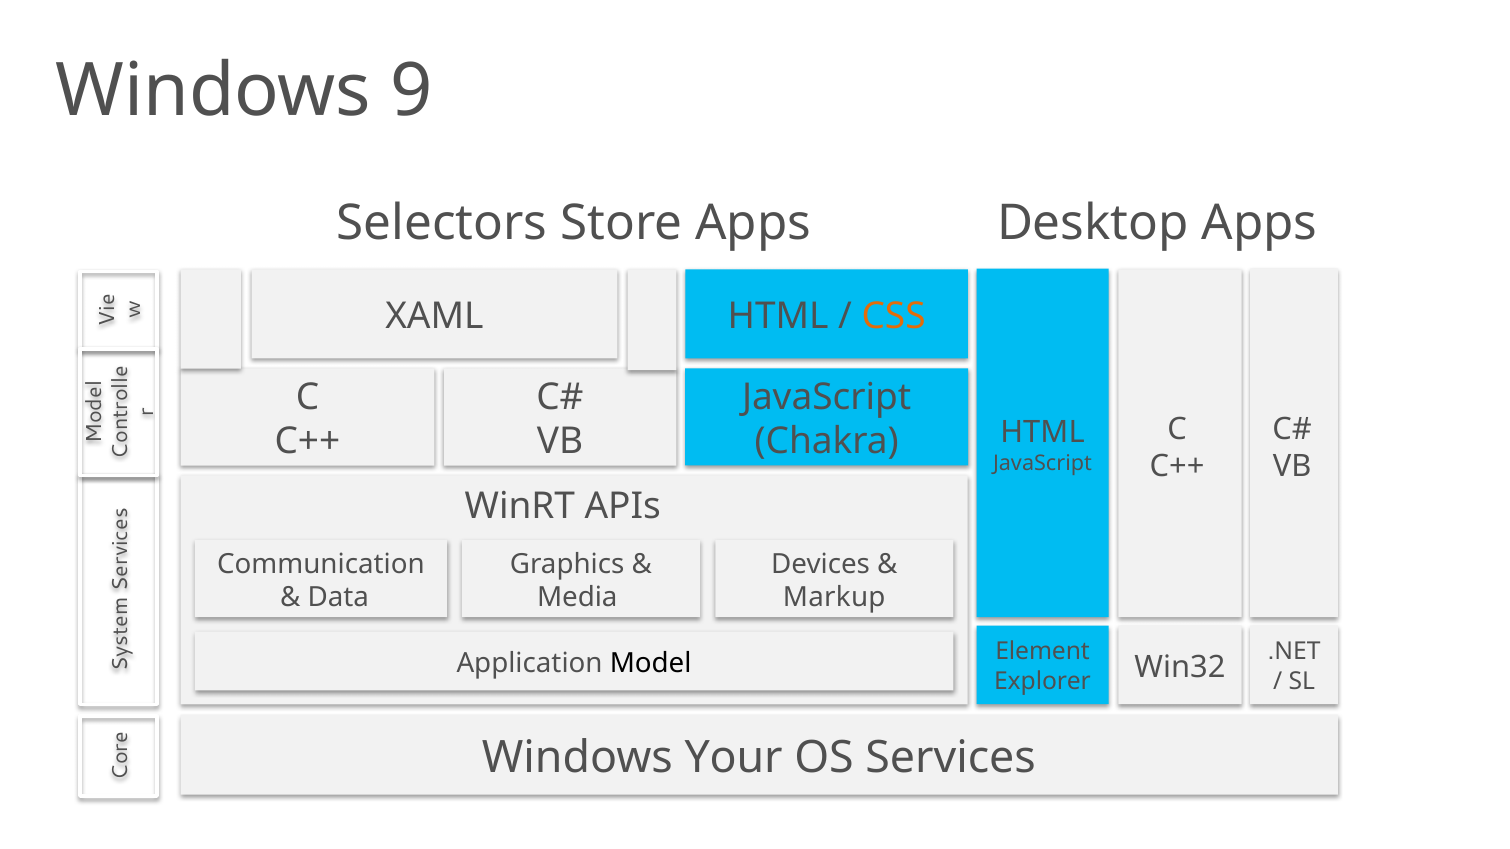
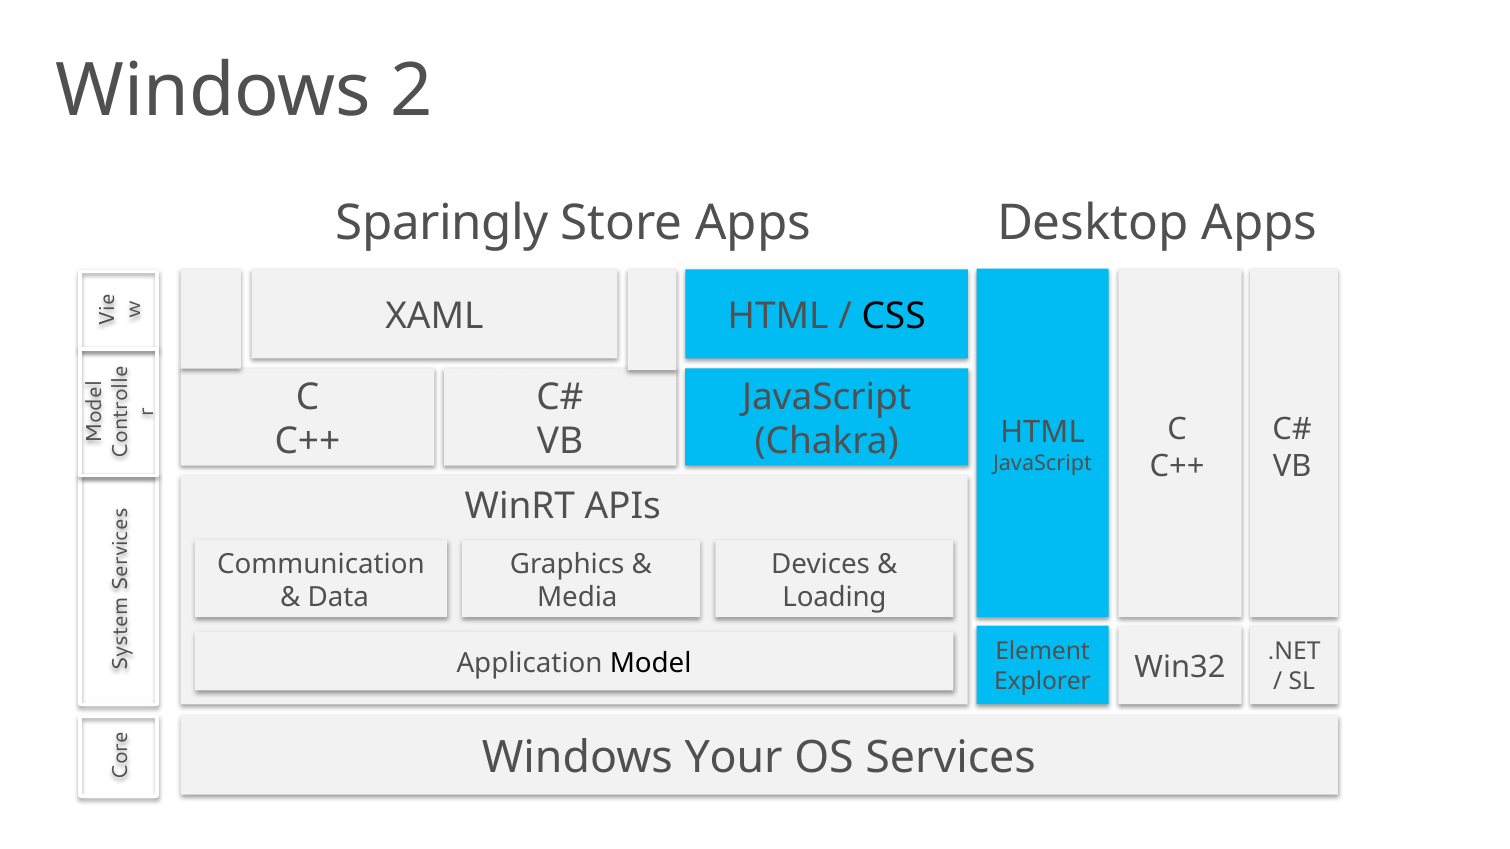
9: 9 -> 2 (412, 91)
Selectors: Selectors -> Sparingly (442, 223)
CSS colour: orange -> black (894, 317)
Markup: Markup -> Loading (834, 597)
